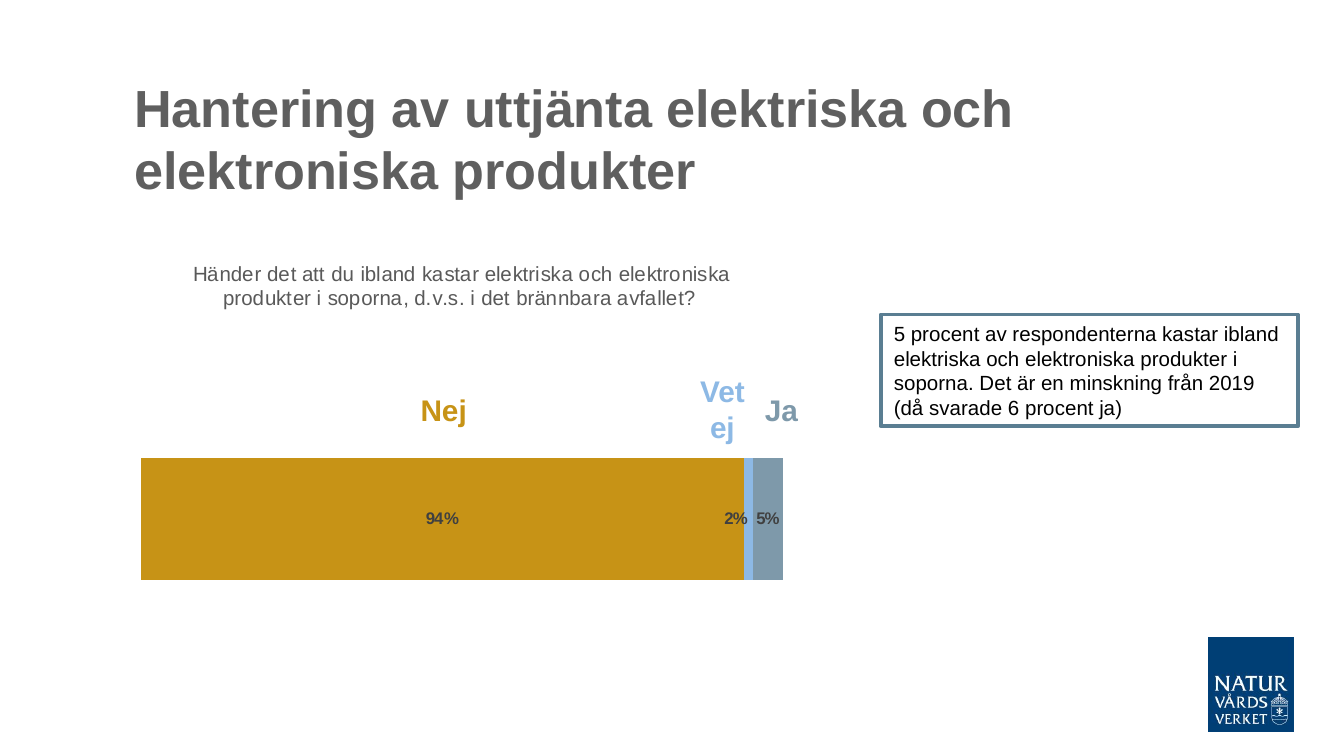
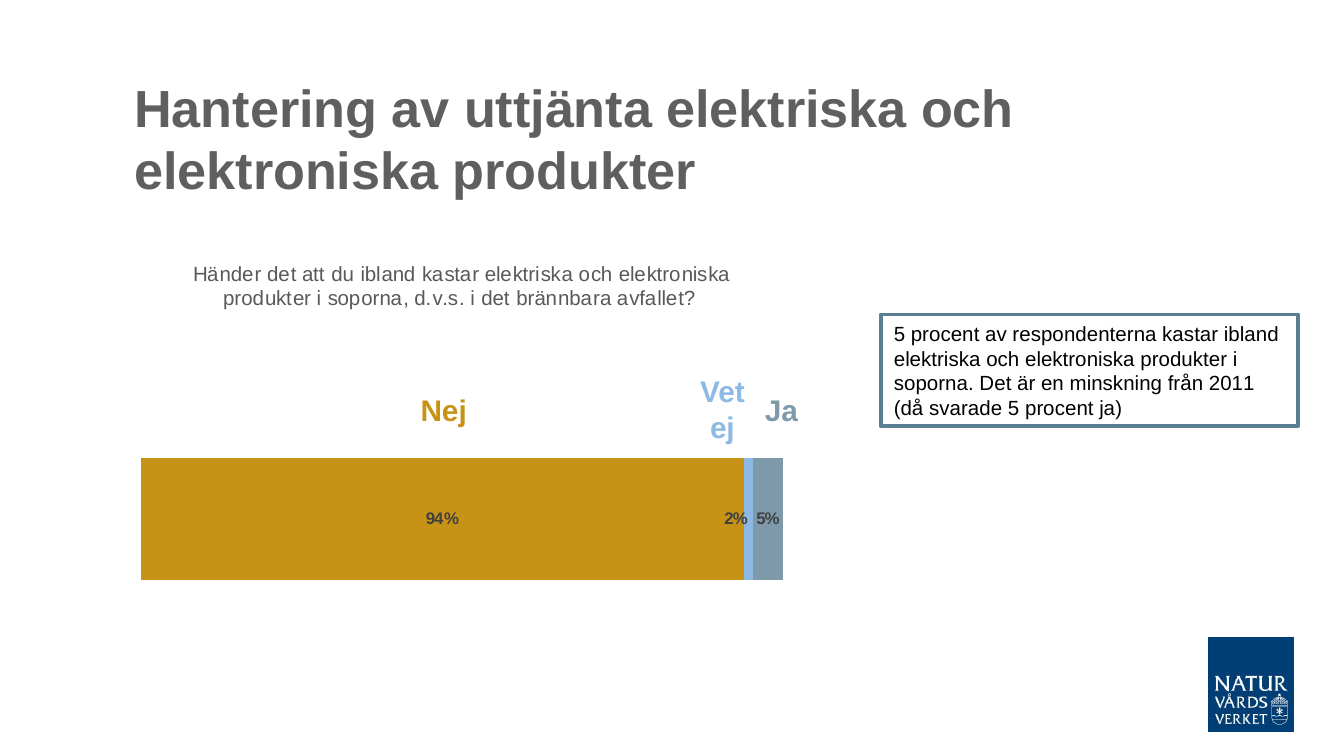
2019: 2019 -> 2011 (1232, 384)
svarade 6: 6 -> 5 (1014, 409)
